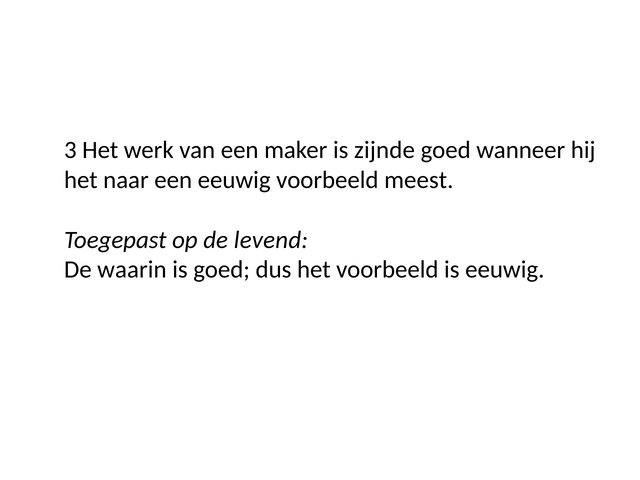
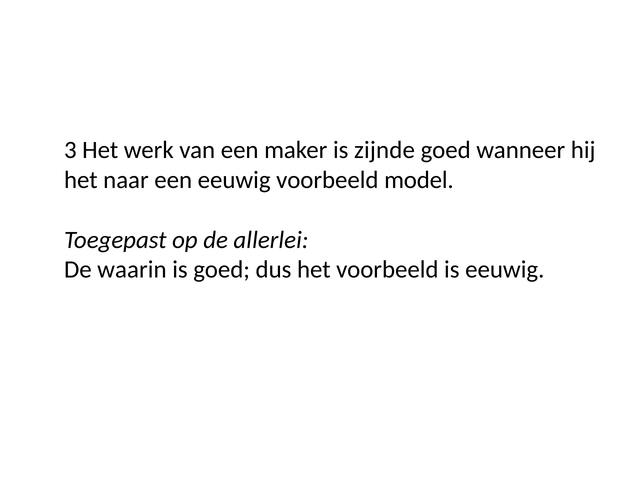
meest: meest -> model (419, 180)
levend: levend -> allerlei (271, 240)
